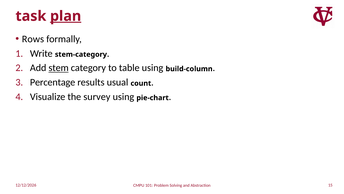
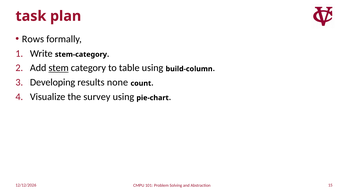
plan underline: present -> none (66, 16)
Percentage: Percentage -> Developing (53, 82)
usual: usual -> none (117, 82)
